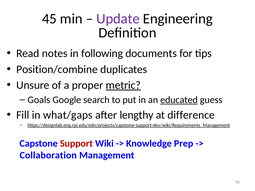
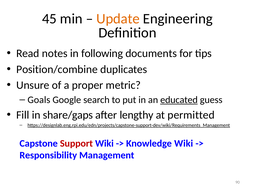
Update colour: purple -> orange (118, 19)
metric underline: present -> none (123, 85)
what/gaps: what/gaps -> share/gaps (68, 115)
difference: difference -> permitted (191, 115)
Knowledge Prep: Prep -> Wiki (184, 144)
Collaboration: Collaboration -> Responsibility (48, 155)
